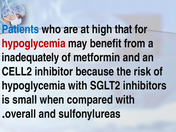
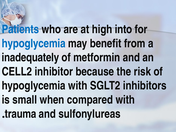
that: that -> into (123, 29)
hypoglycemia colour: red -> blue (34, 43)
overall: overall -> trauma (21, 114)
